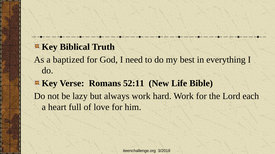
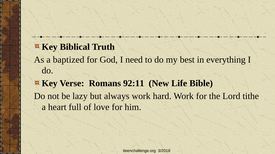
52:11: 52:11 -> 92:11 (134, 84)
each: each -> tithe (251, 97)
